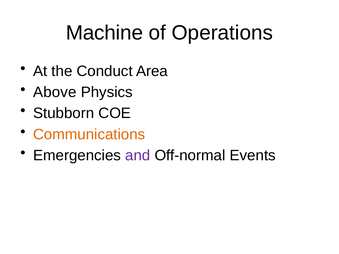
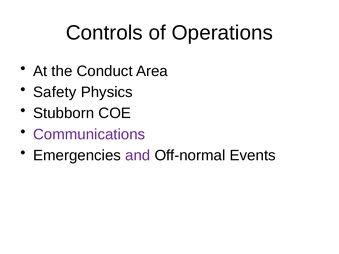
Machine: Machine -> Controls (104, 33)
Above: Above -> Safety (55, 92)
Communications colour: orange -> purple (89, 134)
